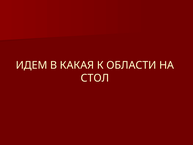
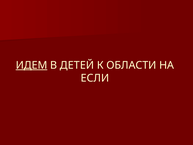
ИДЕМ underline: none -> present (32, 65)
КАКАЯ: КАКАЯ -> ДЕТЕЙ (77, 65)
СТОЛ: СТОЛ -> ЕСЛИ (95, 78)
